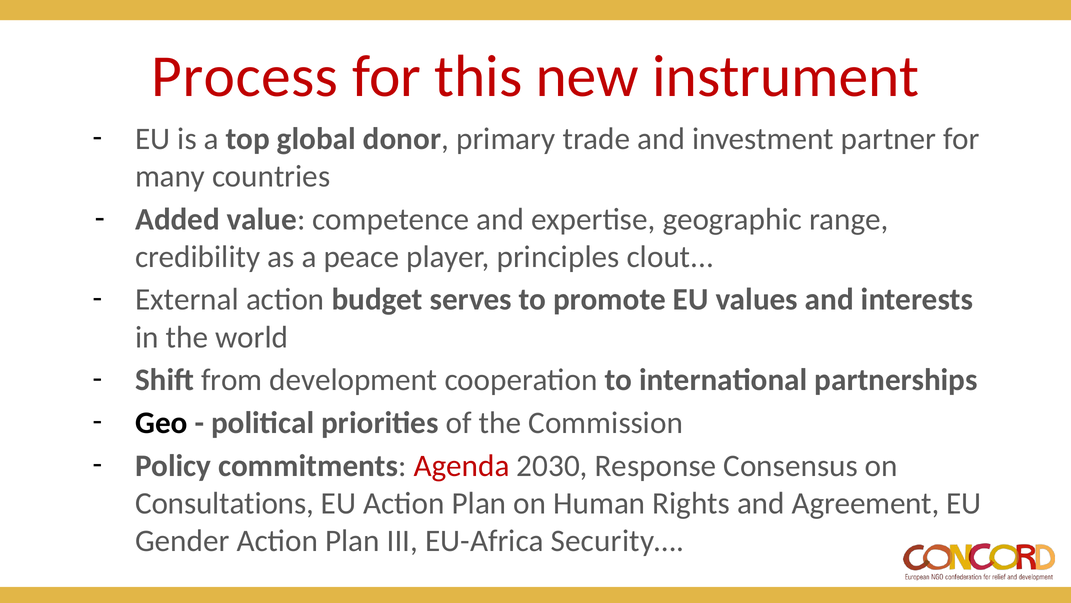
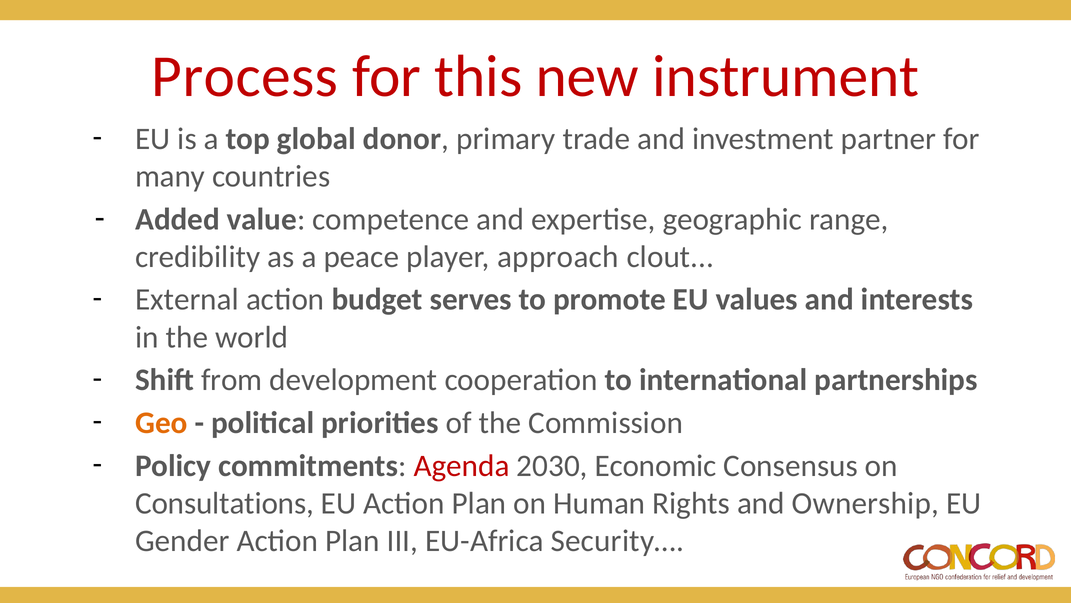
principles: principles -> approach (558, 257)
Geo colour: black -> orange (161, 423)
Response: Response -> Economic (656, 465)
Agreement: Agreement -> Ownership (865, 503)
